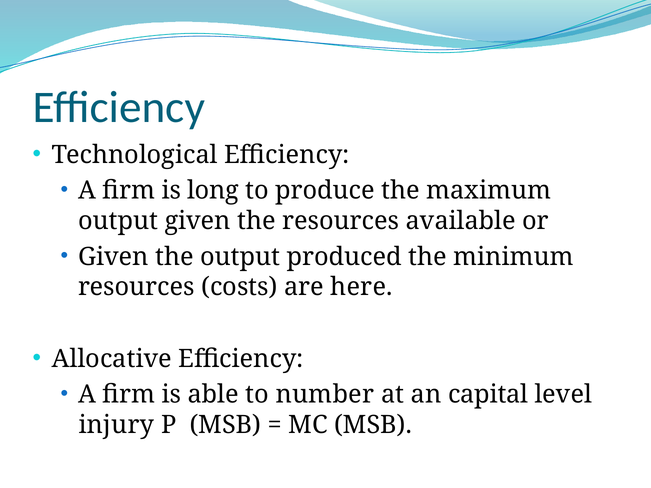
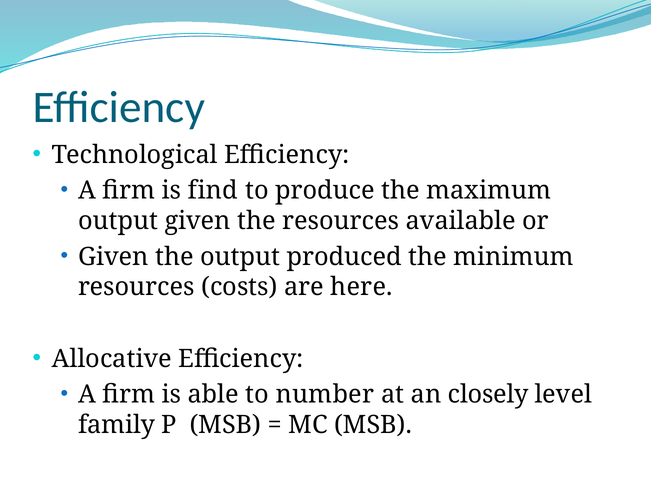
long: long -> find (213, 191)
capital: capital -> closely (488, 395)
injury: injury -> family (117, 425)
